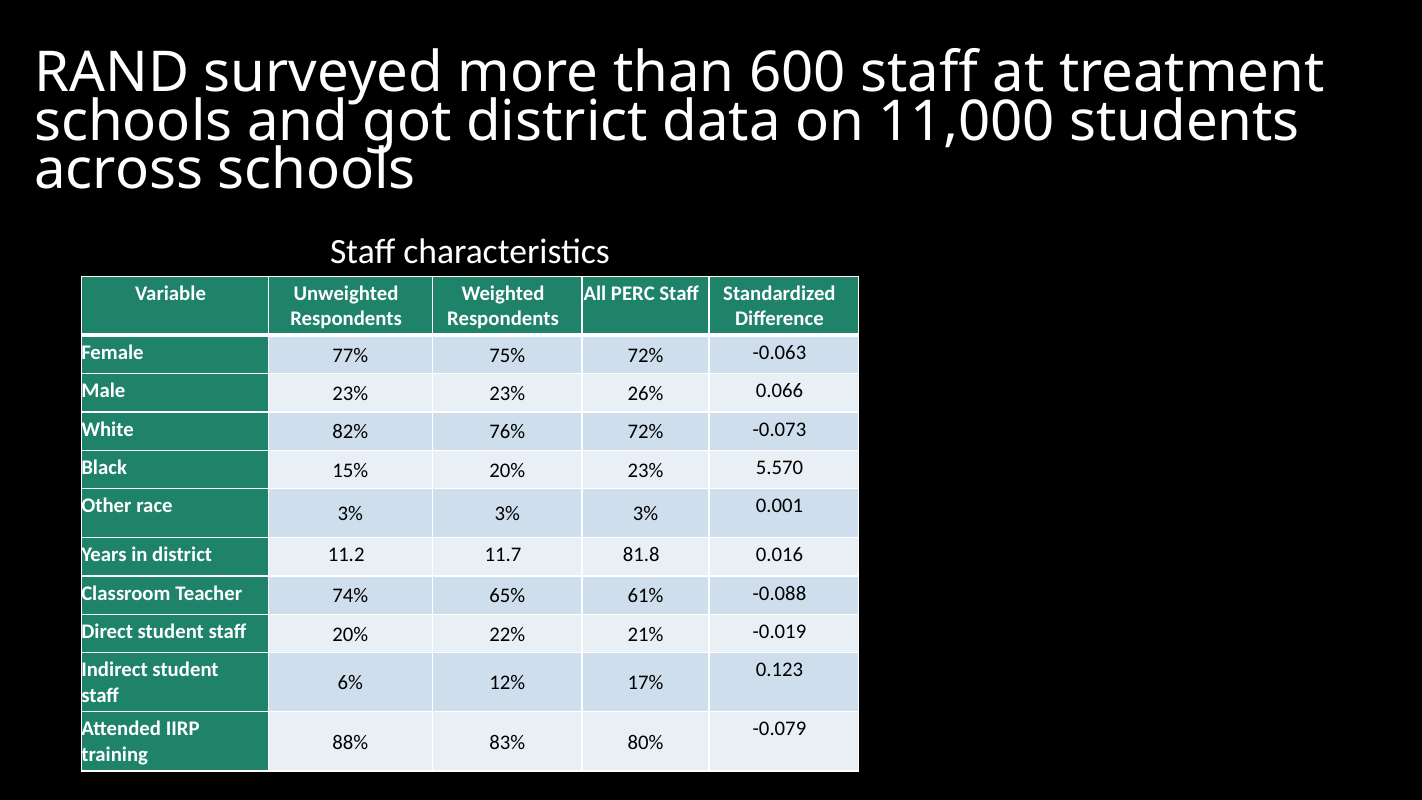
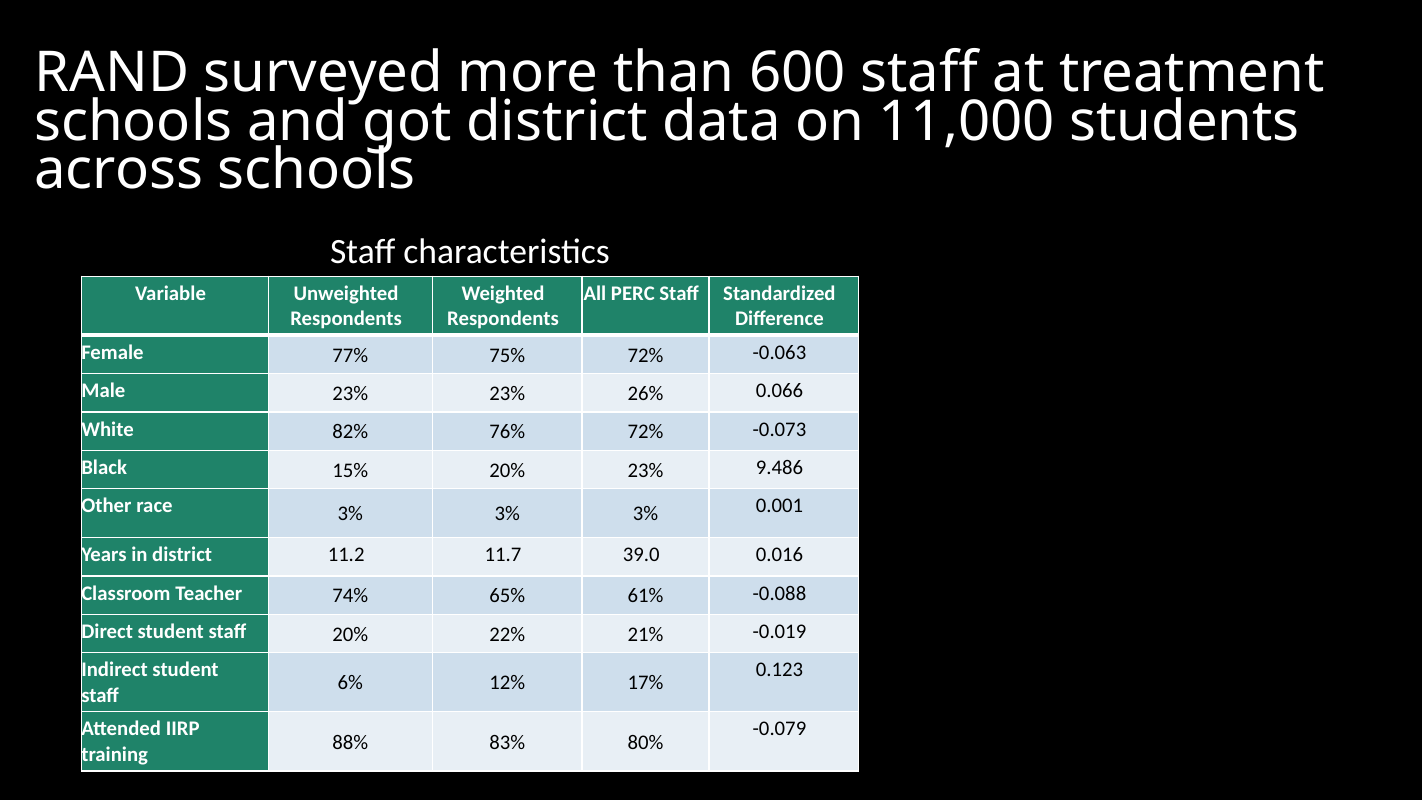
5.570: 5.570 -> 9.486 (779, 467)
81.8: 81.8 -> 39.0 (641, 555)
